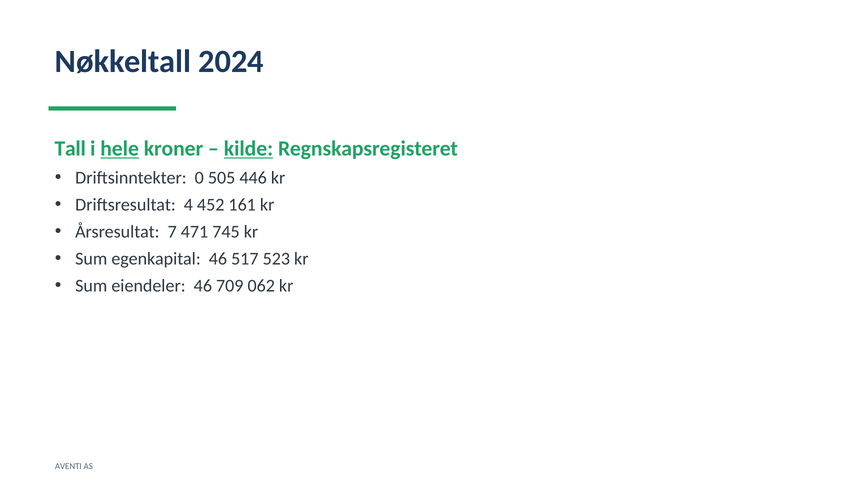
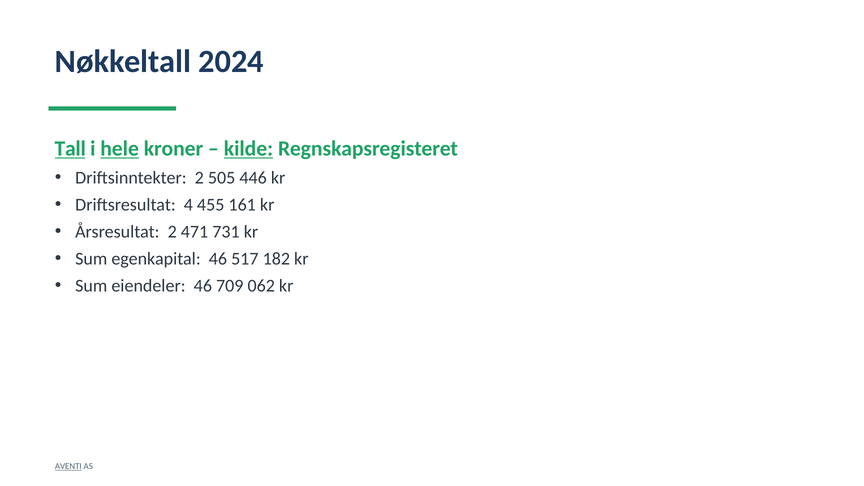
Tall underline: none -> present (70, 149)
Driftsinntekter 0: 0 -> 2 (199, 178)
452: 452 -> 455 (211, 205)
Årsresultat 7: 7 -> 2 (172, 232)
745: 745 -> 731 (226, 232)
523: 523 -> 182 (276, 259)
AVENTI underline: none -> present (68, 466)
